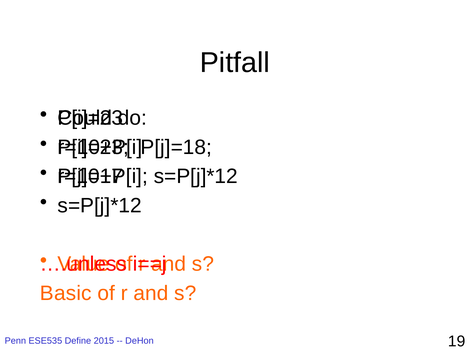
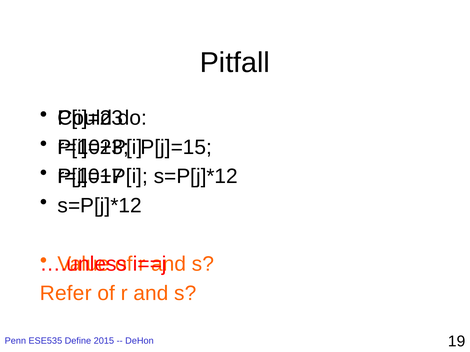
P[j]=18: P[j]=18 -> P[j]=15 (176, 147)
Basic: Basic -> Refer (66, 294)
